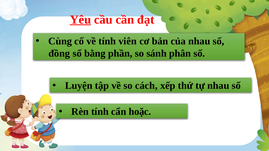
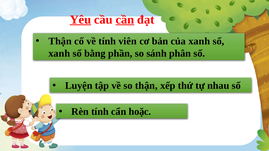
cần underline: none -> present (125, 20)
Cùng: Cùng -> Thận (60, 41)
của nhau: nhau -> xanh (199, 41)
đồng: đồng -> xanh (59, 53)
so cách: cách -> thận (146, 86)
